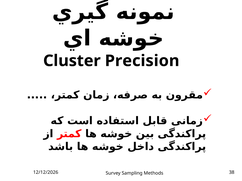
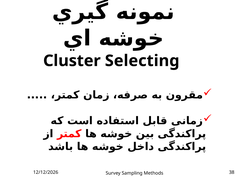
Precision: Precision -> Selecting (142, 61)
